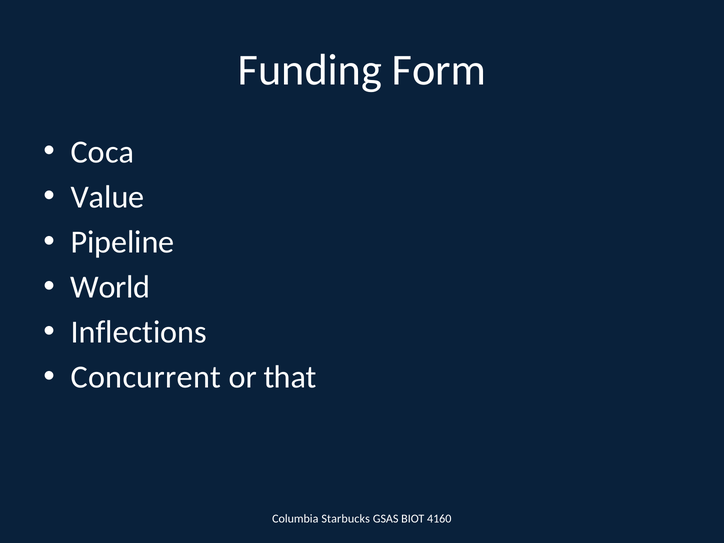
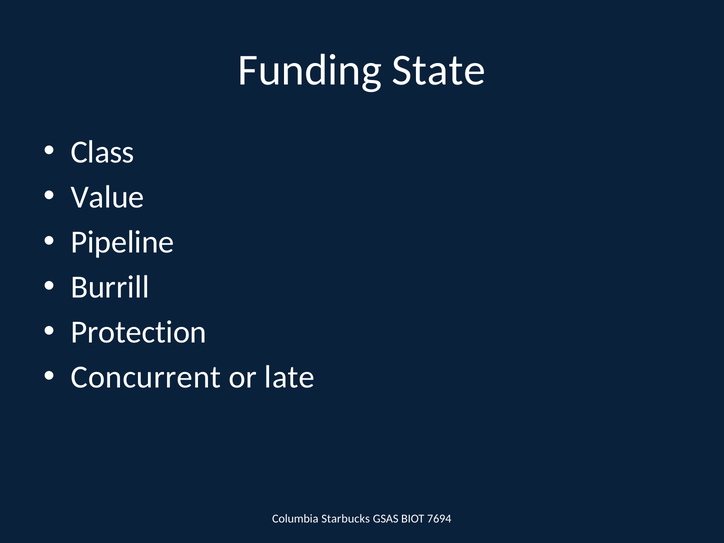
Form: Form -> State (439, 70)
Coca: Coca -> Class (103, 152)
World: World -> Burrill (110, 287)
Inflections: Inflections -> Protection (139, 332)
that: that -> late (290, 377)
4160: 4160 -> 7694 (439, 519)
